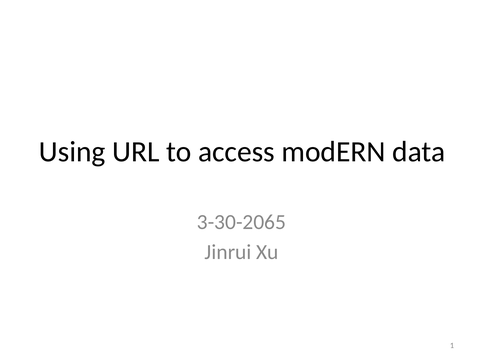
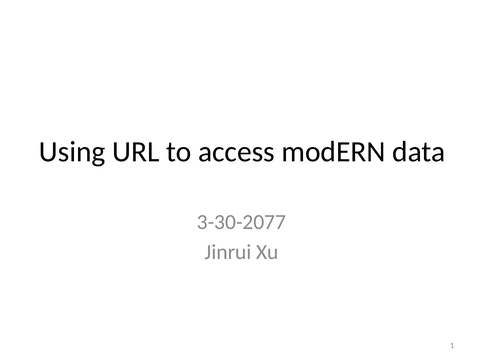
3-30-2065: 3-30-2065 -> 3-30-2077 (241, 222)
